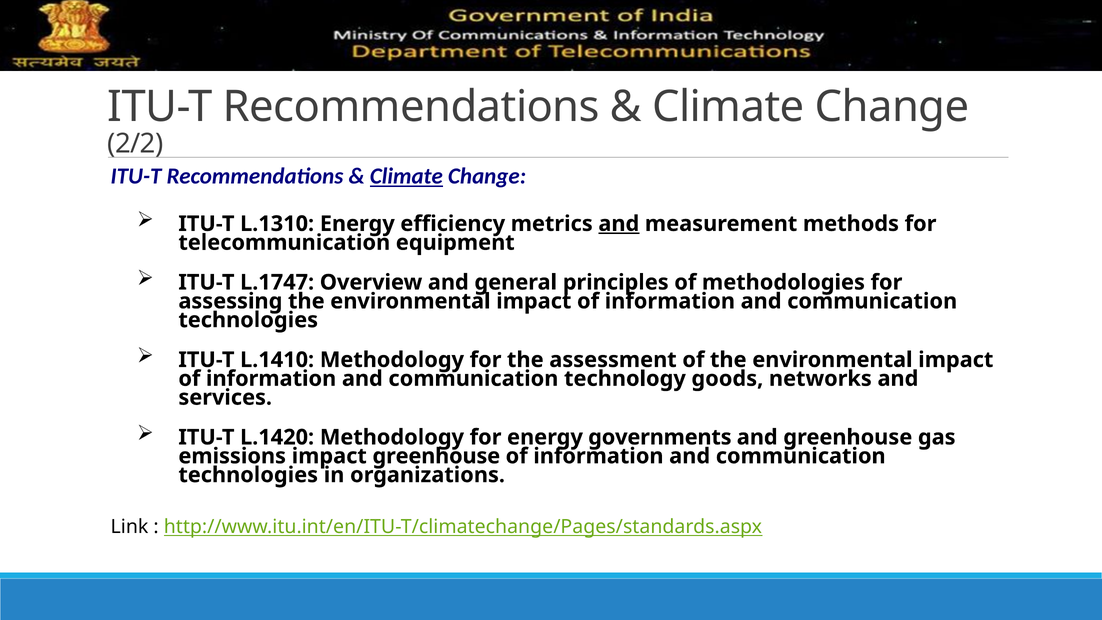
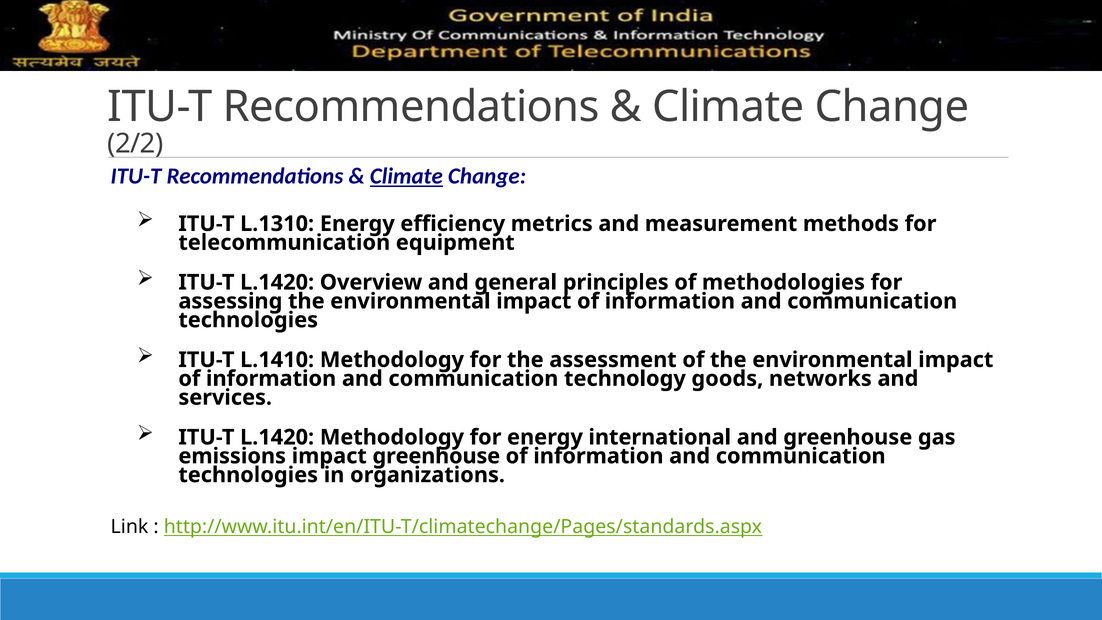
and underline: present -> none (619, 224)
L.1747: L.1747 -> L.1420 (277, 282)
governments: governments -> international (660, 437)
